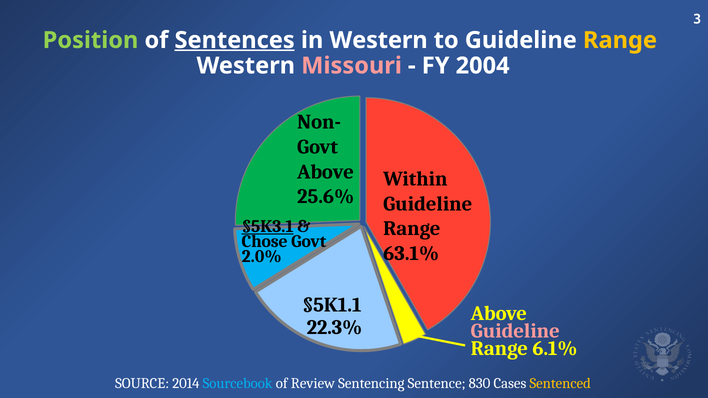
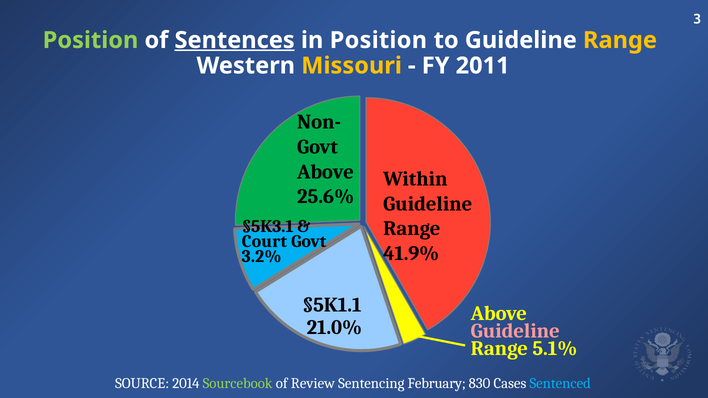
in Western: Western -> Position (378, 40)
Missouri colour: pink -> yellow (352, 66)
2004: 2004 -> 2011 (483, 66)
§5K3.1 underline: present -> none (268, 227)
Chose: Chose -> Court (264, 241)
63.1%: 63.1% -> 41.9% (411, 253)
2.0%: 2.0% -> 3.2% (262, 256)
22.3%: 22.3% -> 21.0% (334, 328)
6.1%: 6.1% -> 5.1% (555, 349)
Sourcebook colour: light blue -> light green (238, 383)
Sentence: Sentence -> February (437, 383)
Sentenced colour: yellow -> light blue (560, 383)
